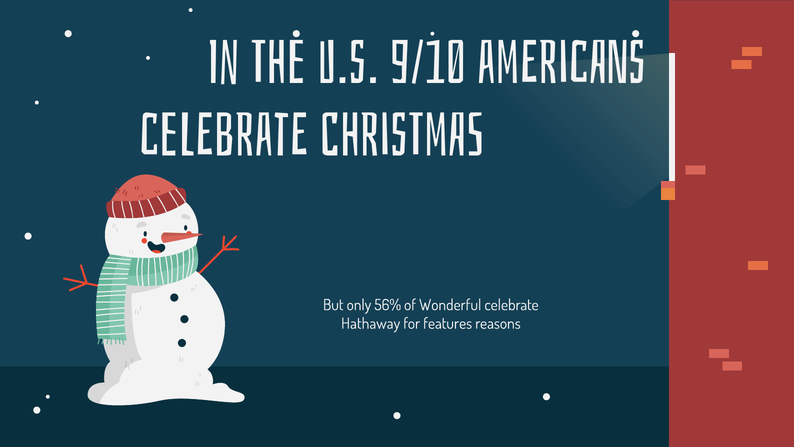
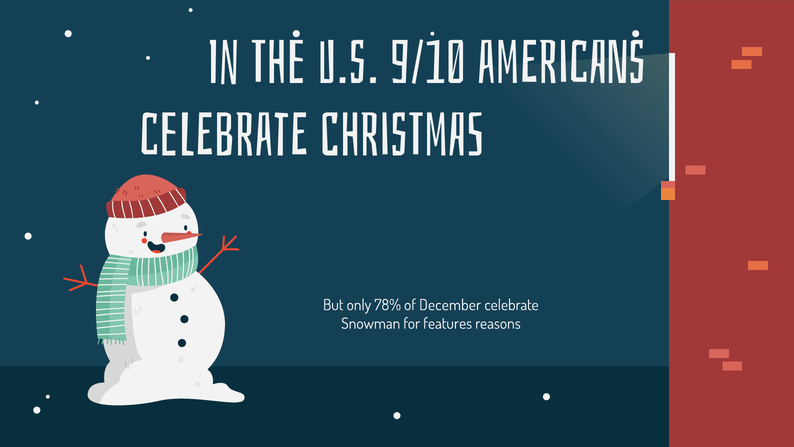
56%: 56% -> 78% (388, 305)
Wonderful: Wonderful -> December (450, 305)
Hathaway: Hathaway -> Snowman (371, 323)
